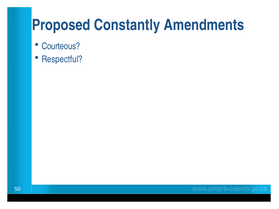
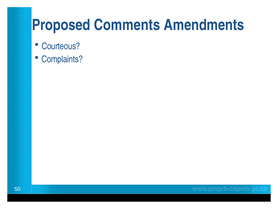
Constantly: Constantly -> Comments (127, 25)
Respectful: Respectful -> Complaints (62, 59)
